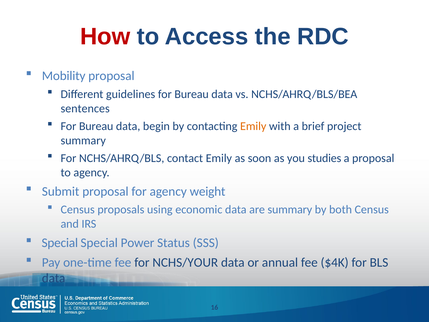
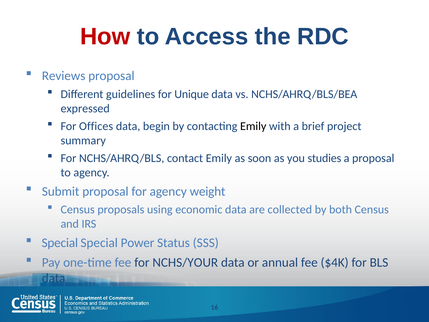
Mobility: Mobility -> Reviews (64, 76)
guidelines for Bureau: Bureau -> Unique (192, 94)
sentences: sentences -> expressed (85, 108)
Bureau: Bureau -> Offices (96, 126)
Emily colour: orange -> black (253, 126)
are summary: summary -> collected (290, 209)
